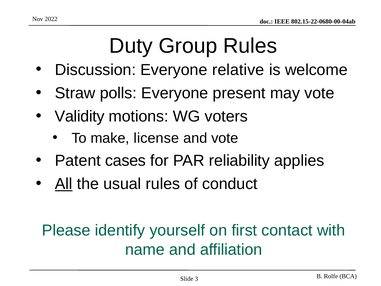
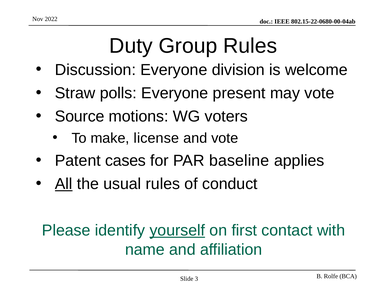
relative: relative -> division (238, 70)
Validity: Validity -> Source (80, 116)
reliability: reliability -> baseline (239, 160)
yourself underline: none -> present (177, 230)
